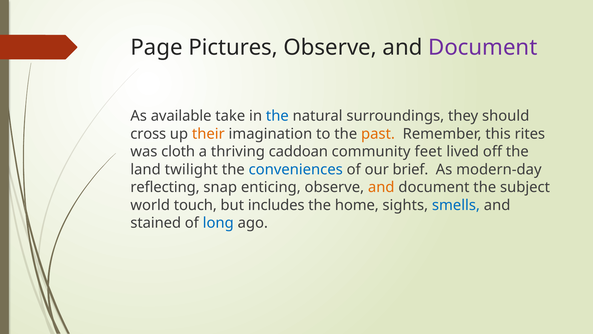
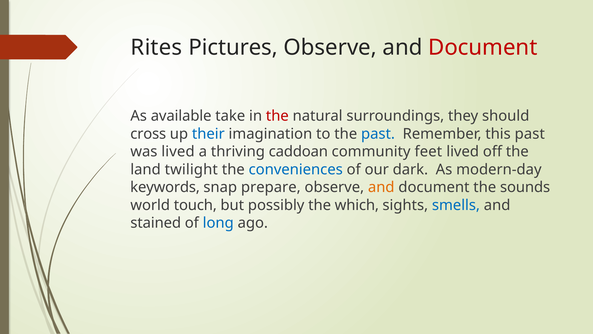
Page: Page -> Rites (156, 47)
Document colour: purple -> red (483, 47)
the colour: blue -> red (277, 116)
their colour: orange -> blue (208, 134)
past colour: orange -> blue (378, 134)
this rites: rites -> past (530, 134)
was cloth: cloth -> lived (178, 152)
brief: brief -> dark (410, 169)
reflecting: reflecting -> keywords (165, 187)
enticing: enticing -> prepare (271, 187)
subject: subject -> sounds (525, 187)
includes: includes -> possibly (276, 205)
home: home -> which (357, 205)
